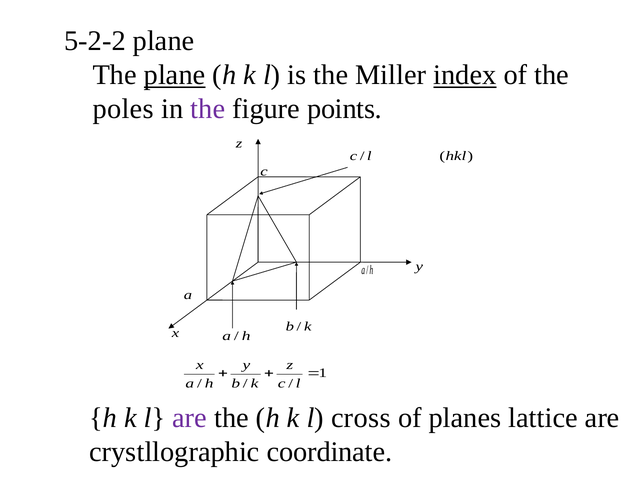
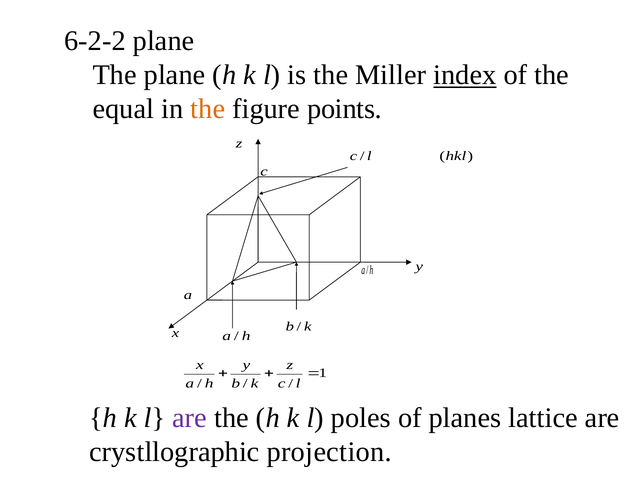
5-2-2: 5-2-2 -> 6-2-2 (95, 41)
plane underline: present -> none (175, 75)
poles: poles -> equal (123, 109)
the colour: purple -> orange (208, 109)
cross: cross -> poles (361, 418)
coordinate: coordinate -> projection (329, 452)
